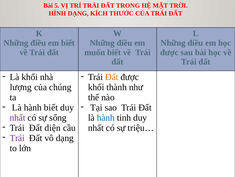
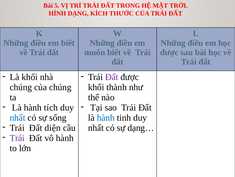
Đất colour: orange -> purple (112, 77)
lượng: lượng -> chúng (21, 87)
hành biết: biết -> tích (51, 107)
nhất colour: purple -> blue (18, 117)
triệu…: triệu… -> dạng… (141, 127)
vô dạng: dạng -> hành (65, 137)
